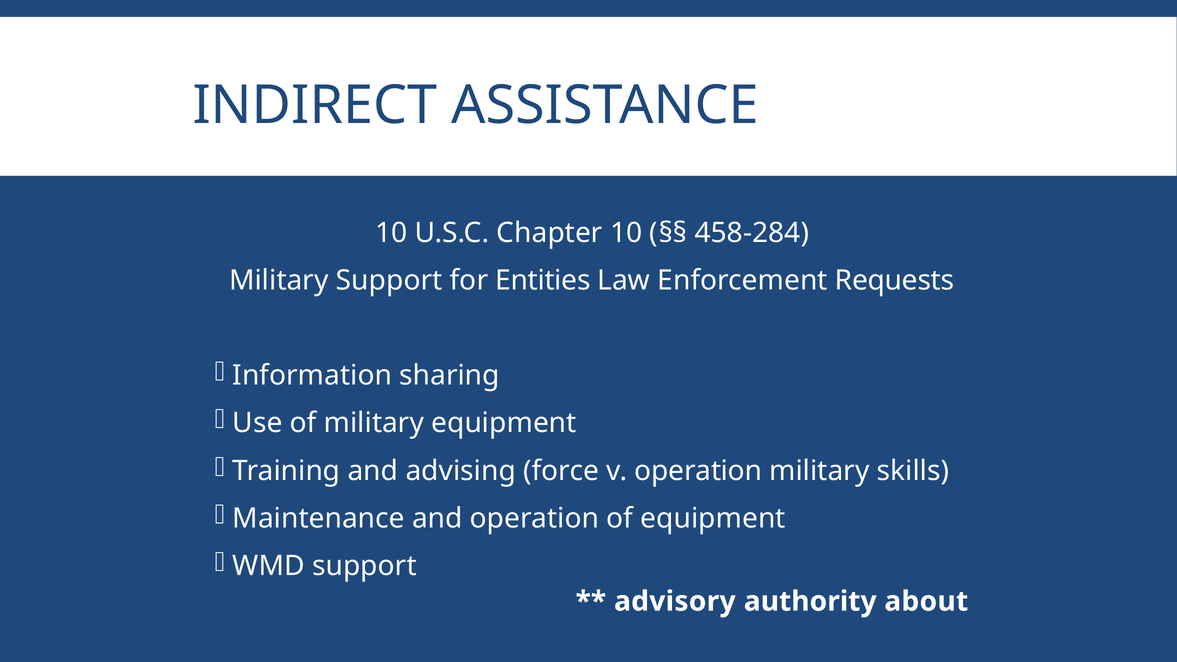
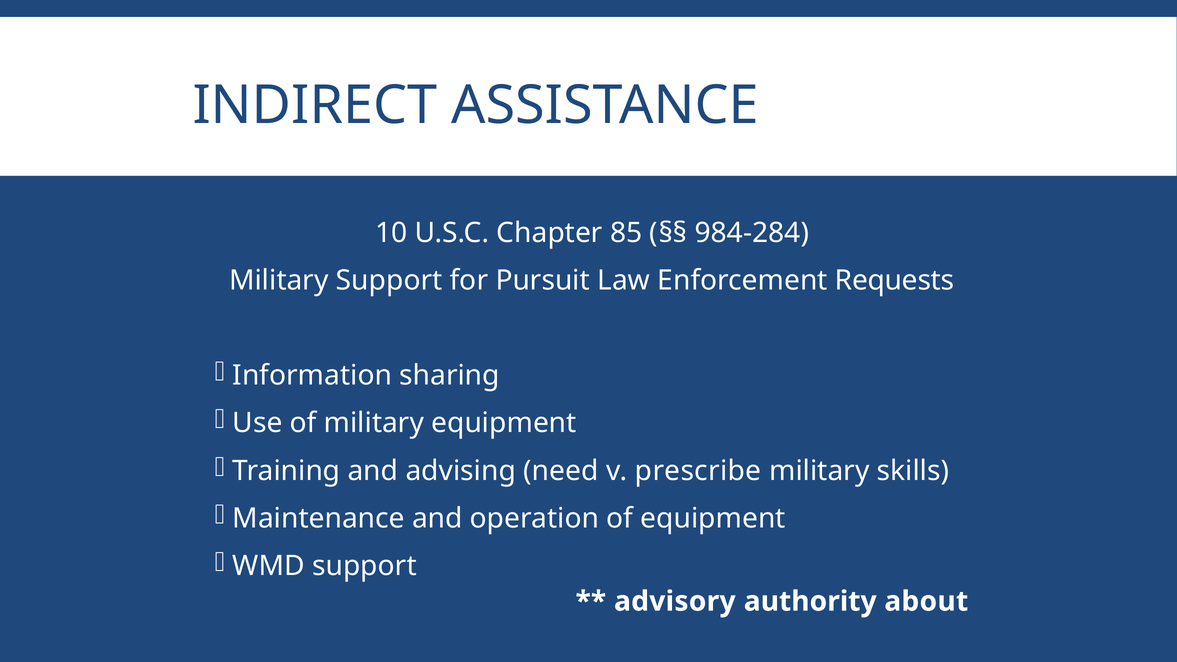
Chapter 10: 10 -> 85 (626, 233)
458-284: 458-284 -> 984-284 (752, 233)
Entities: Entities -> Pursuit (543, 280)
force: force -> need (561, 471)
v operation: operation -> prescribe (698, 471)
